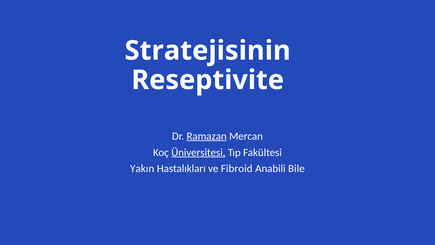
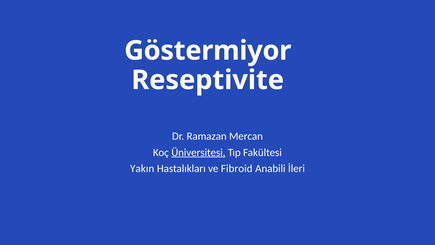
Stratejisinin: Stratejisinin -> Göstermiyor (208, 51)
Ramazan underline: present -> none (207, 136)
Bile: Bile -> İleri (296, 169)
